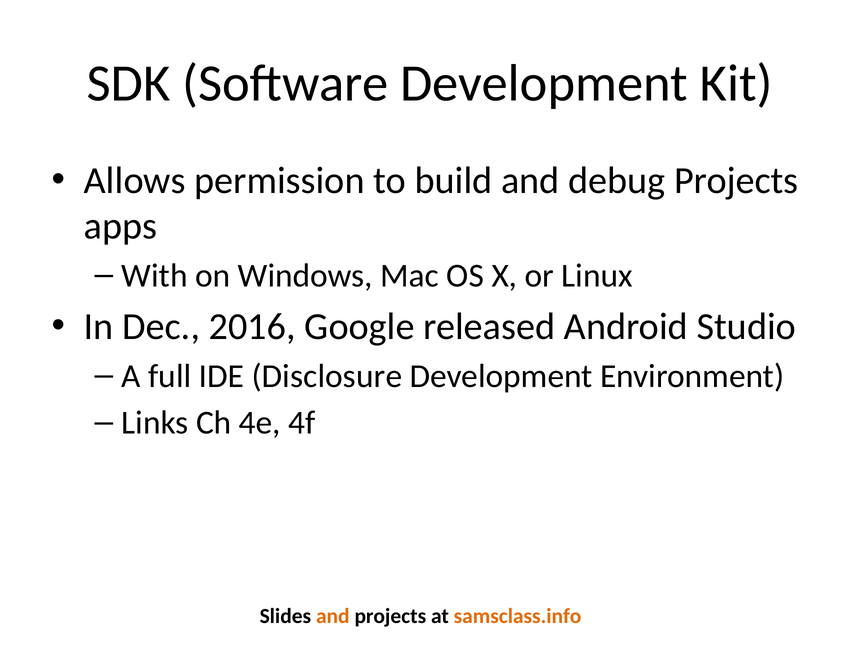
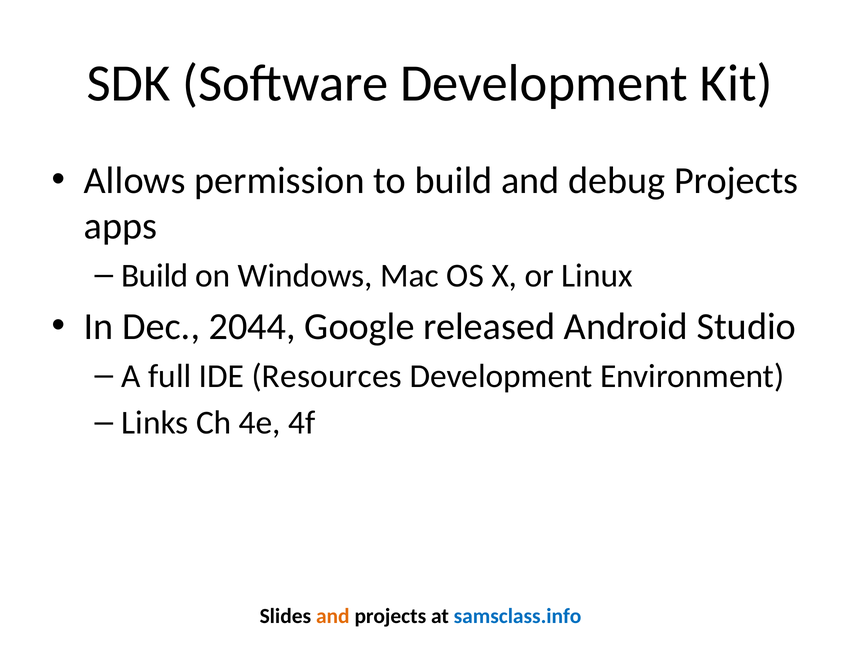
With: With -> Build (155, 276)
2016: 2016 -> 2044 (252, 327)
Disclosure: Disclosure -> Resources (327, 376)
samsclass.info colour: orange -> blue (518, 616)
